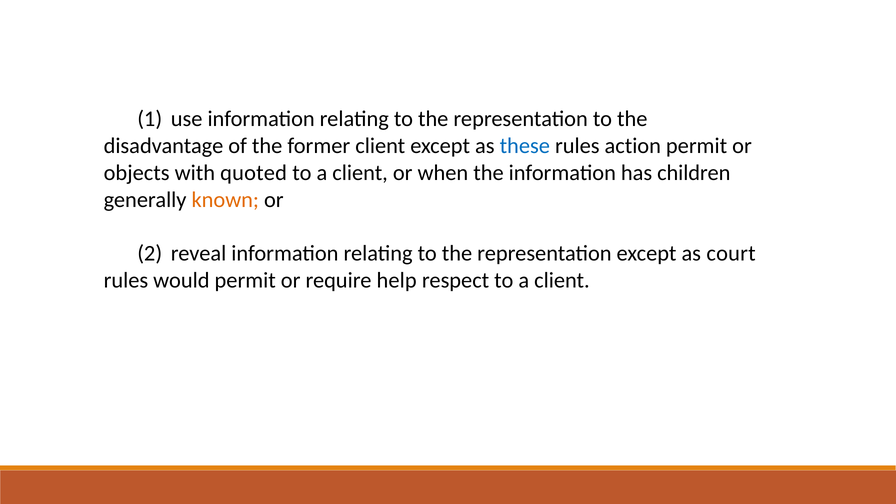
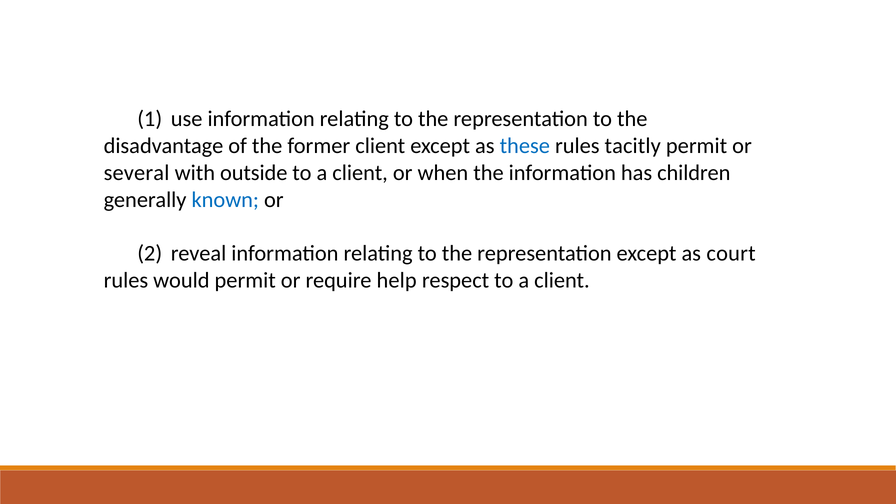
action: action -> tacitly (633, 146)
objects: objects -> several (137, 173)
quoted: quoted -> outside (254, 173)
known colour: orange -> blue (225, 200)
